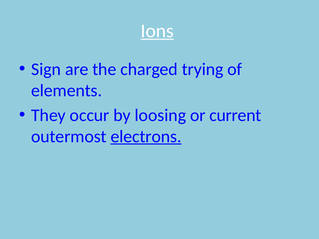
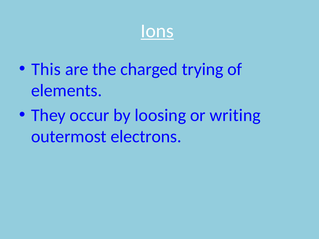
Sign: Sign -> This (46, 69)
current: current -> writing (235, 115)
electrons underline: present -> none (146, 137)
